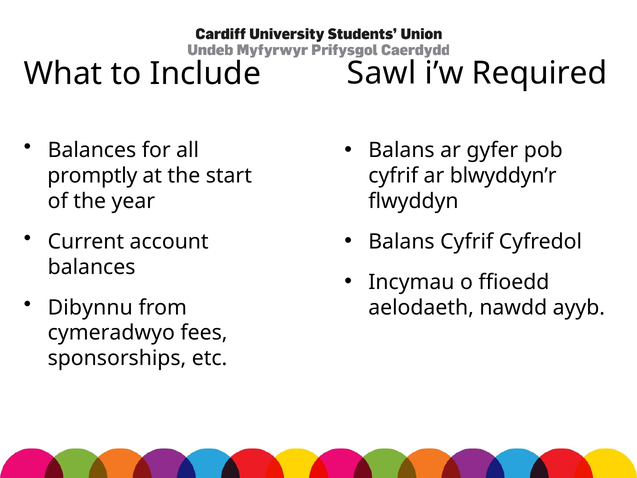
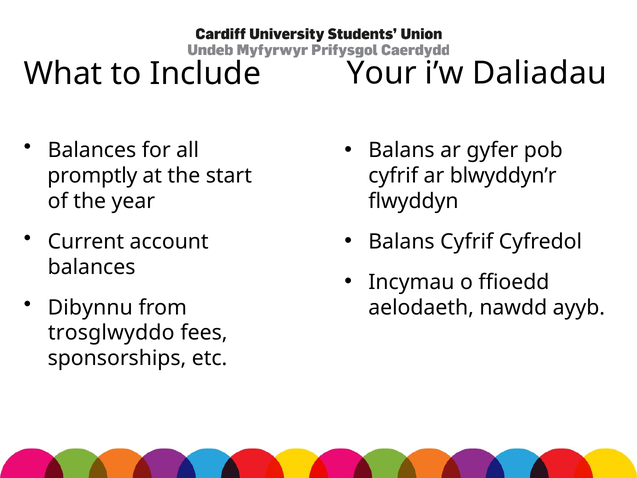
Sawl: Sawl -> Your (382, 73)
Required: Required -> Daliadau (539, 73)
cymeradwyo: cymeradwyo -> trosglwyddo (111, 333)
